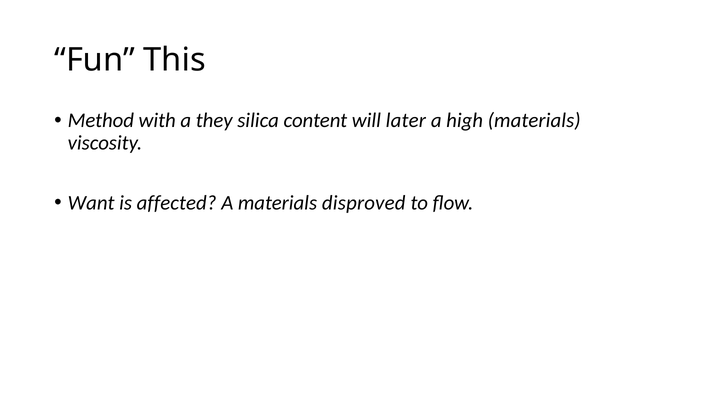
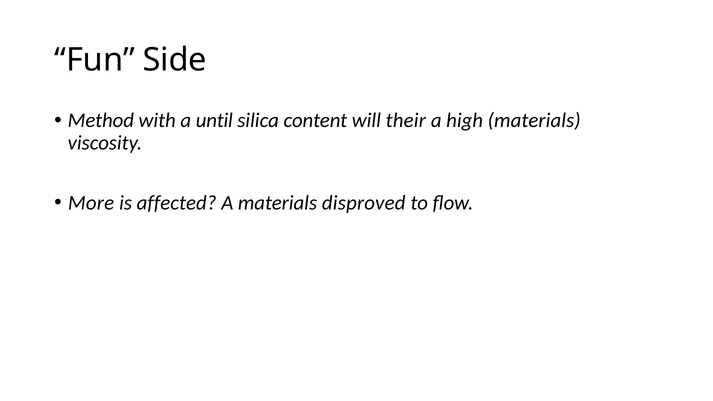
This: This -> Side (175, 60)
they: they -> until (214, 121)
later: later -> their (406, 121)
Want: Want -> More (91, 203)
